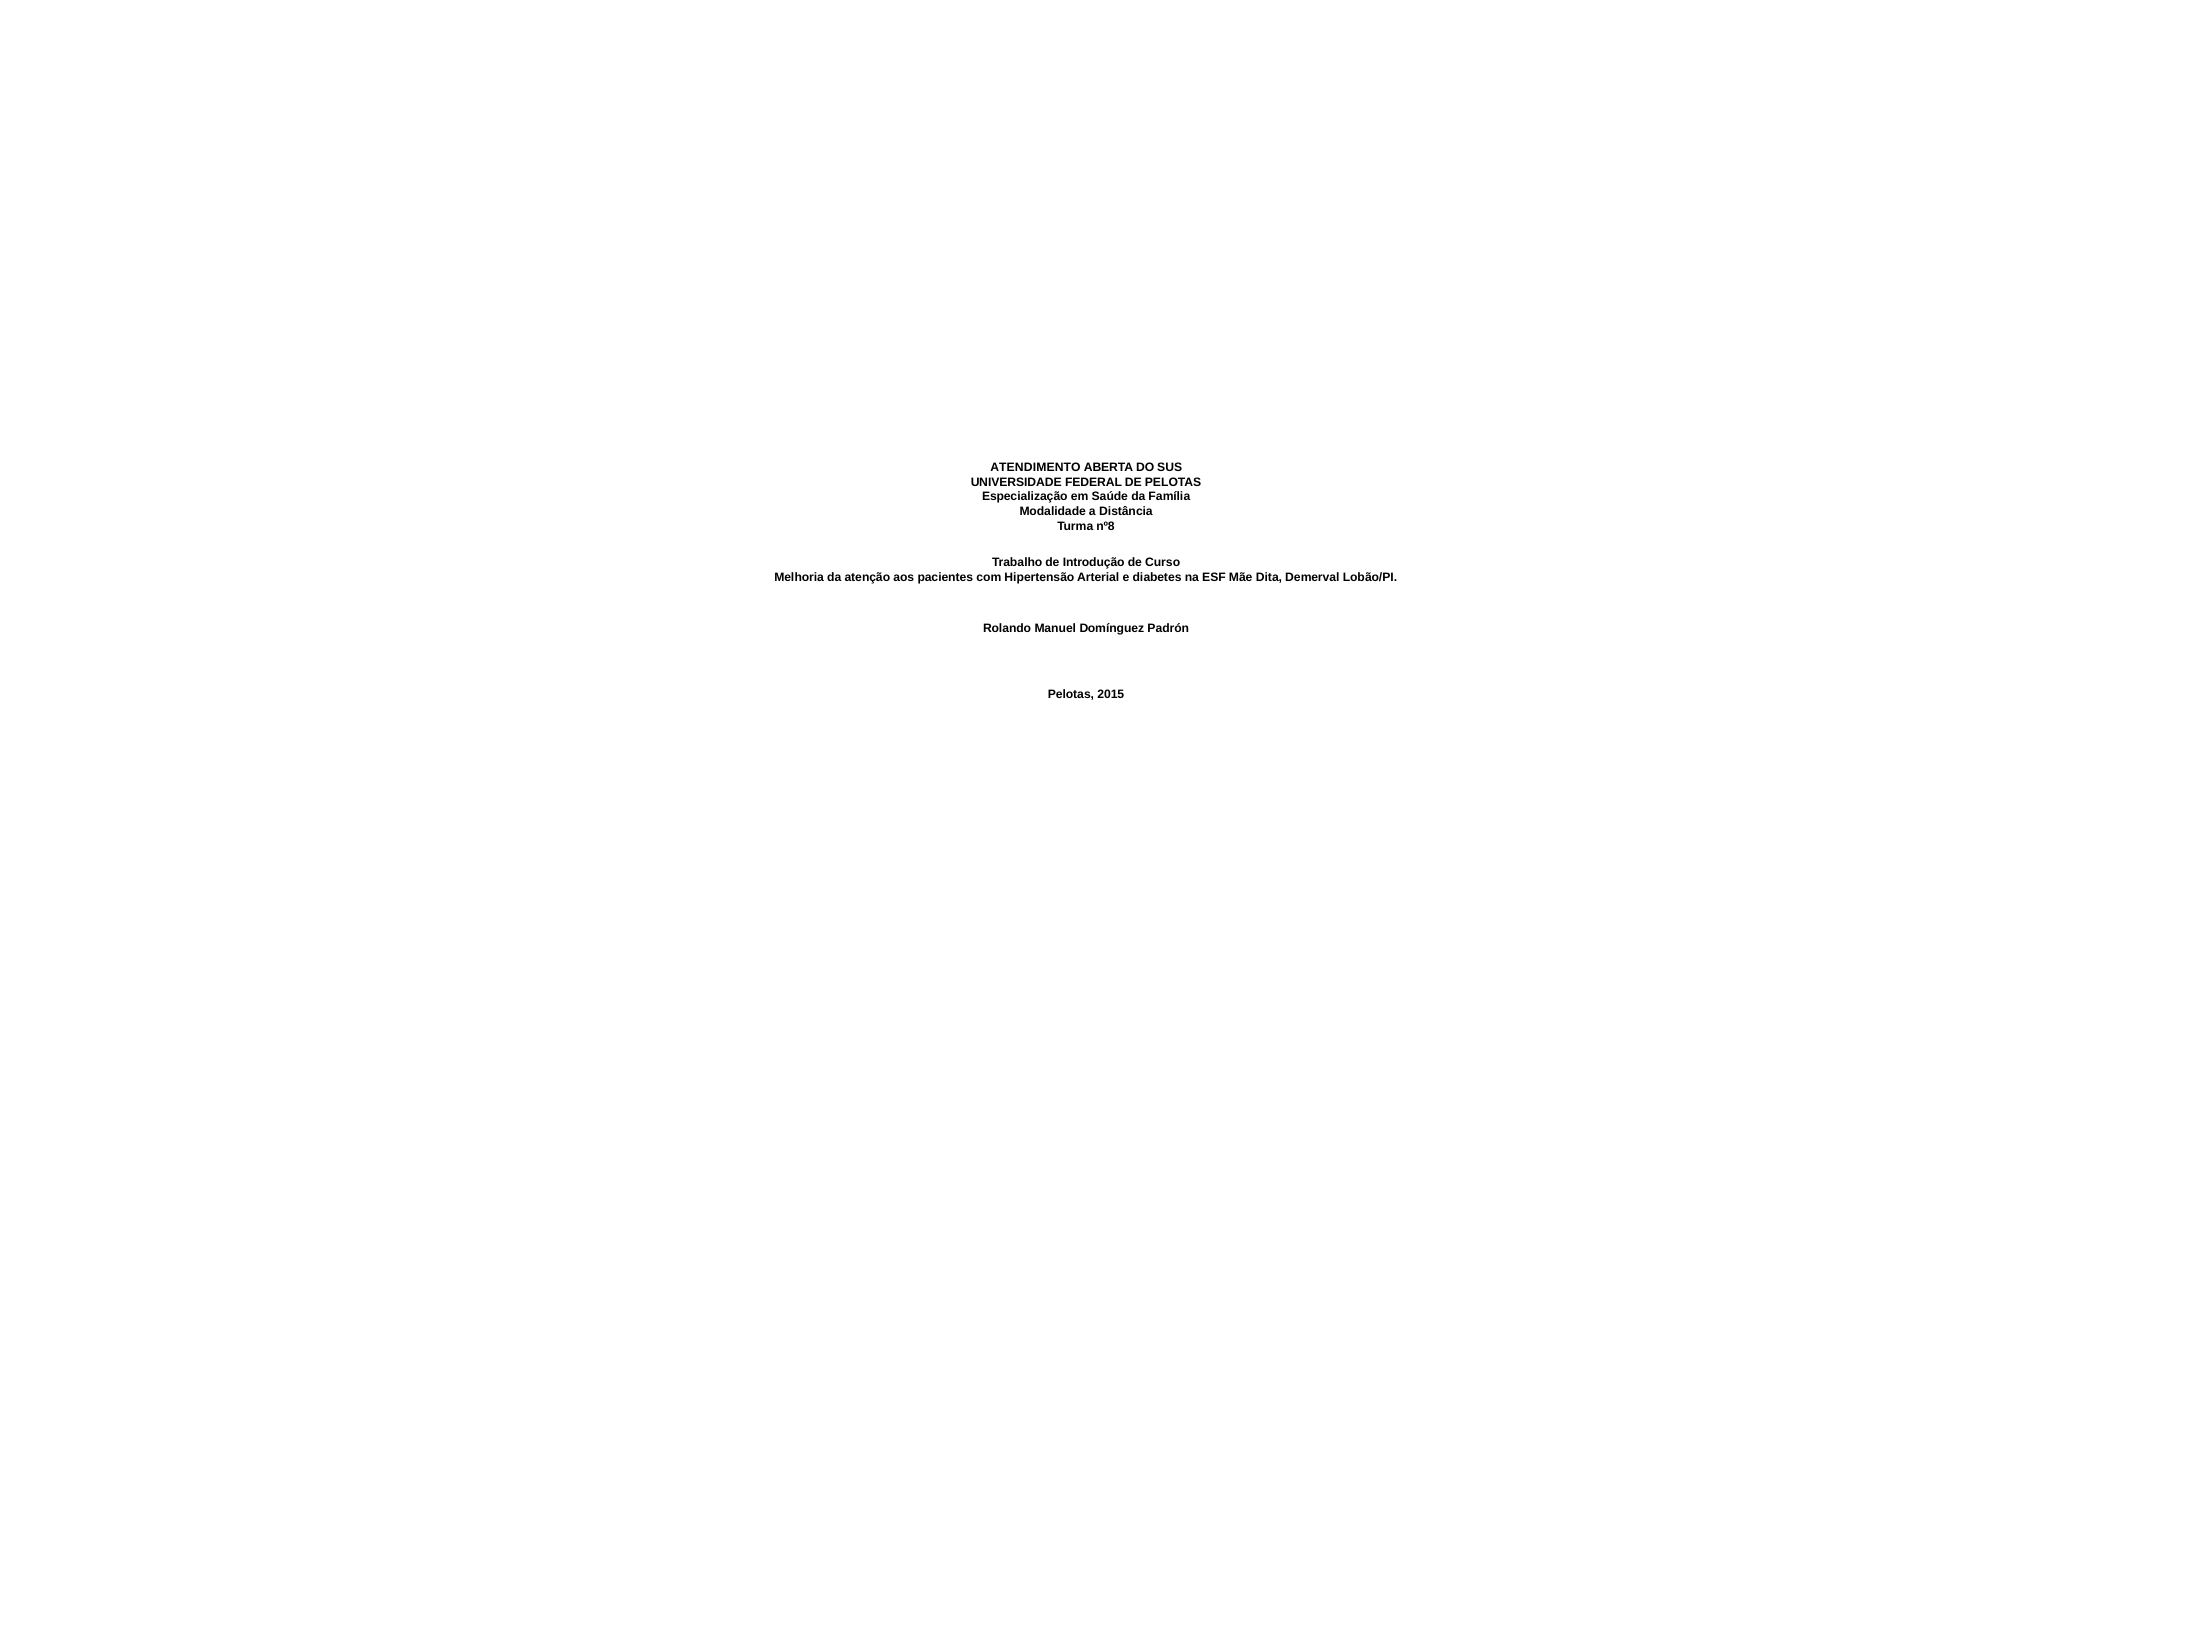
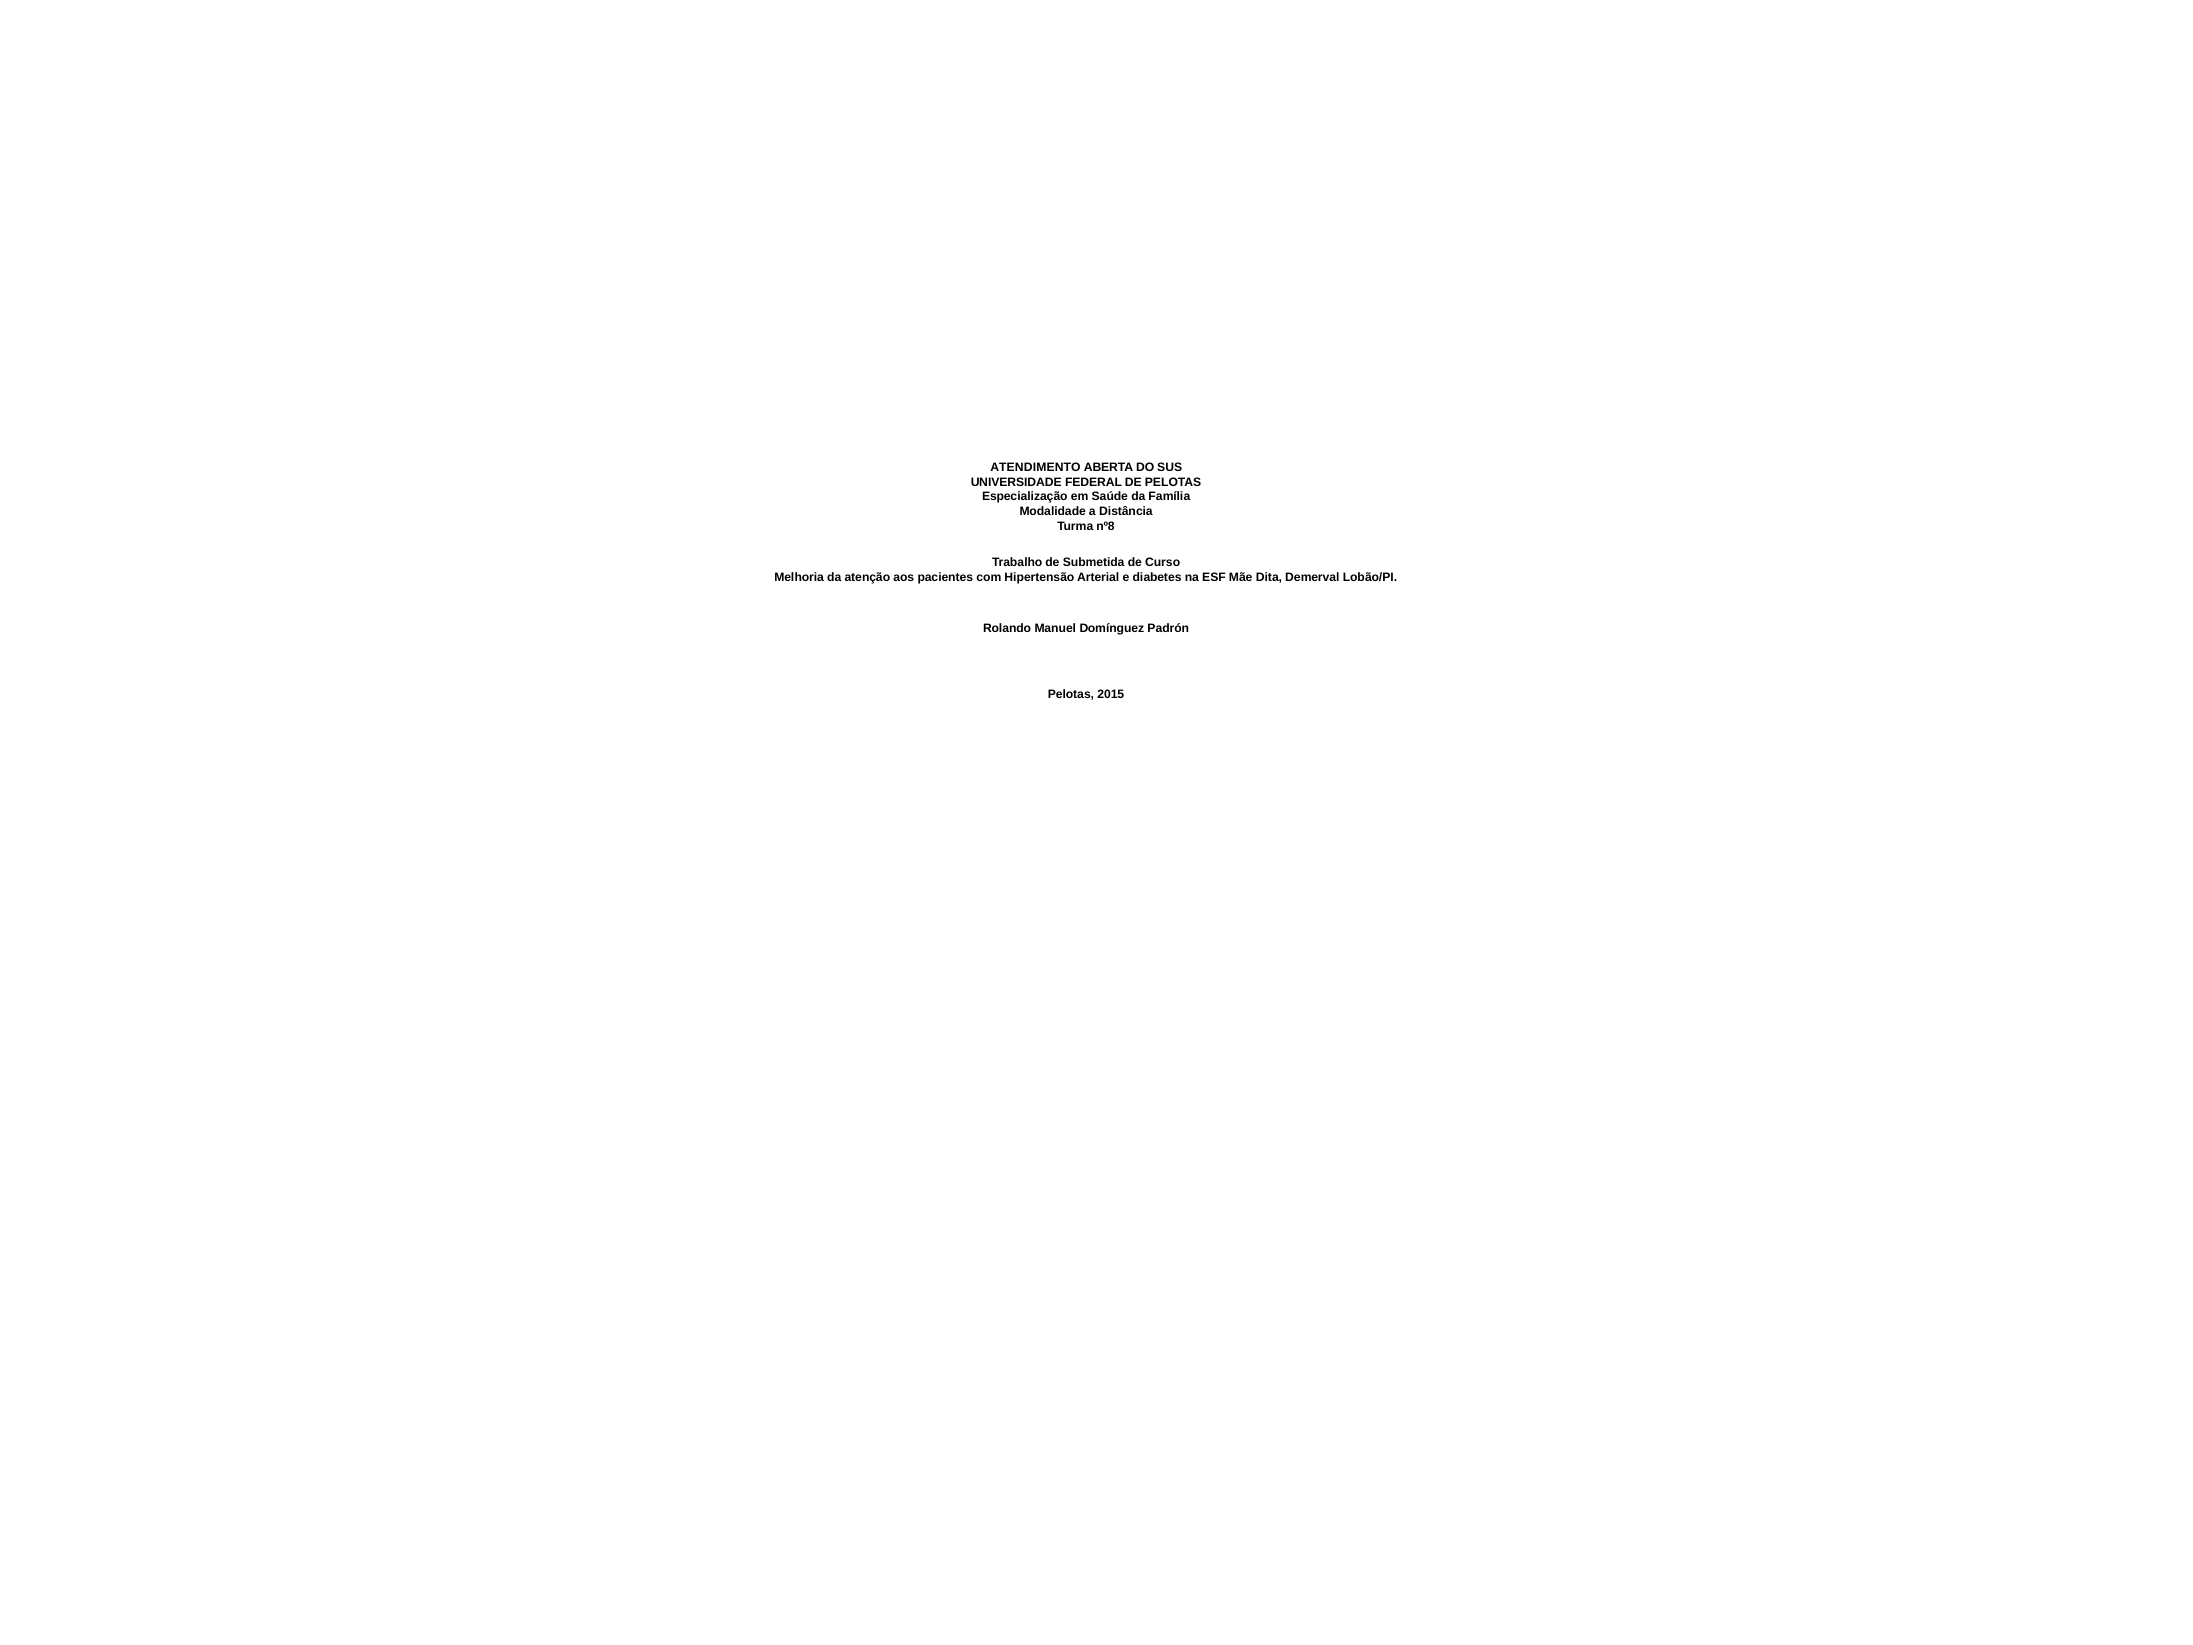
Introdução: Introdução -> Submetida (1094, 562)
